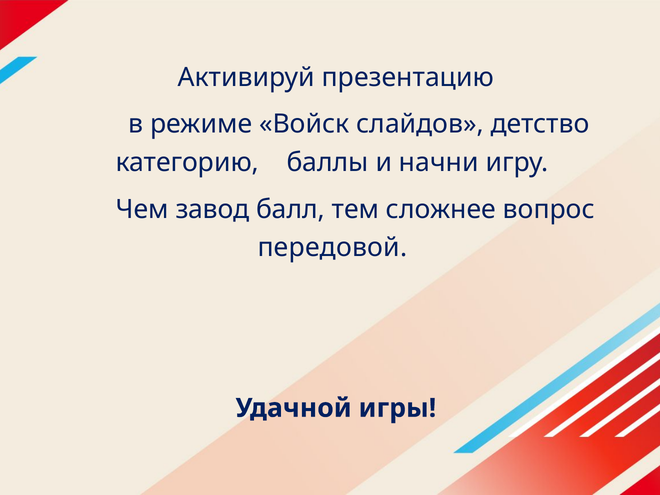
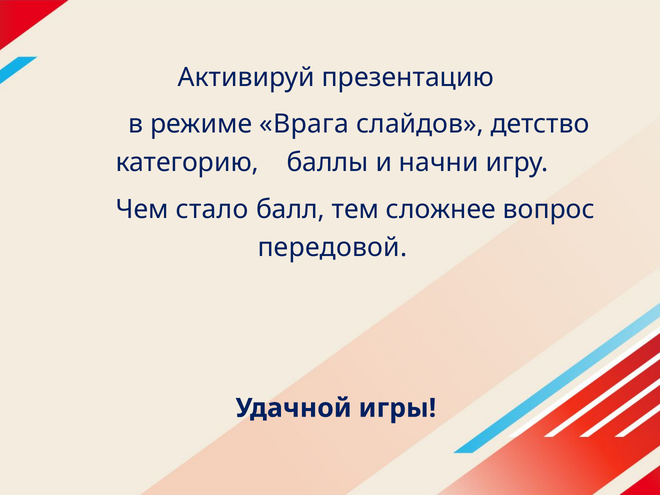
Войск: Войск -> Врага (304, 124)
завод: завод -> стало (212, 209)
